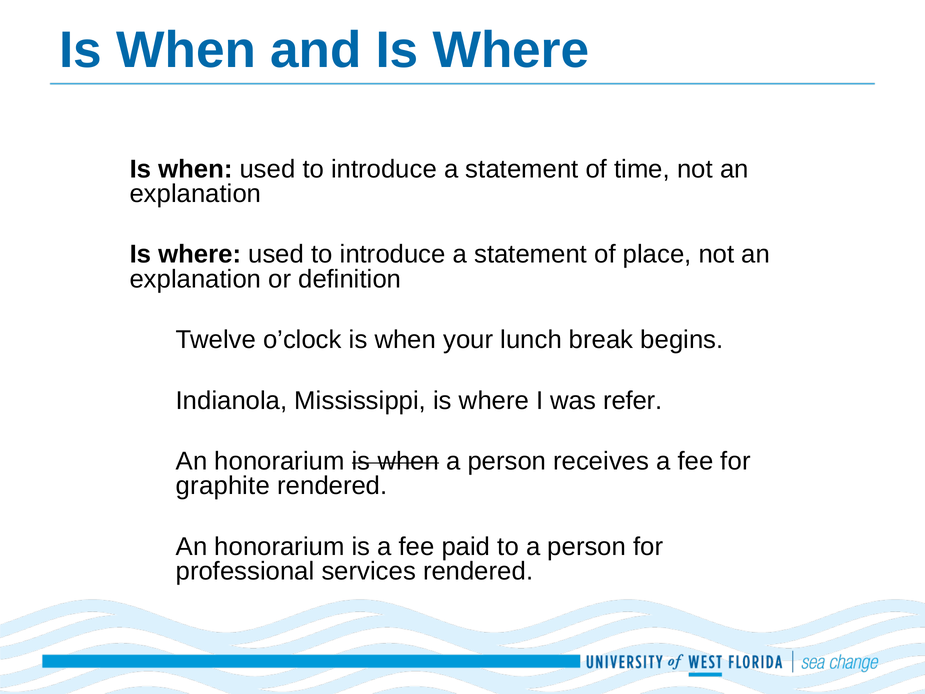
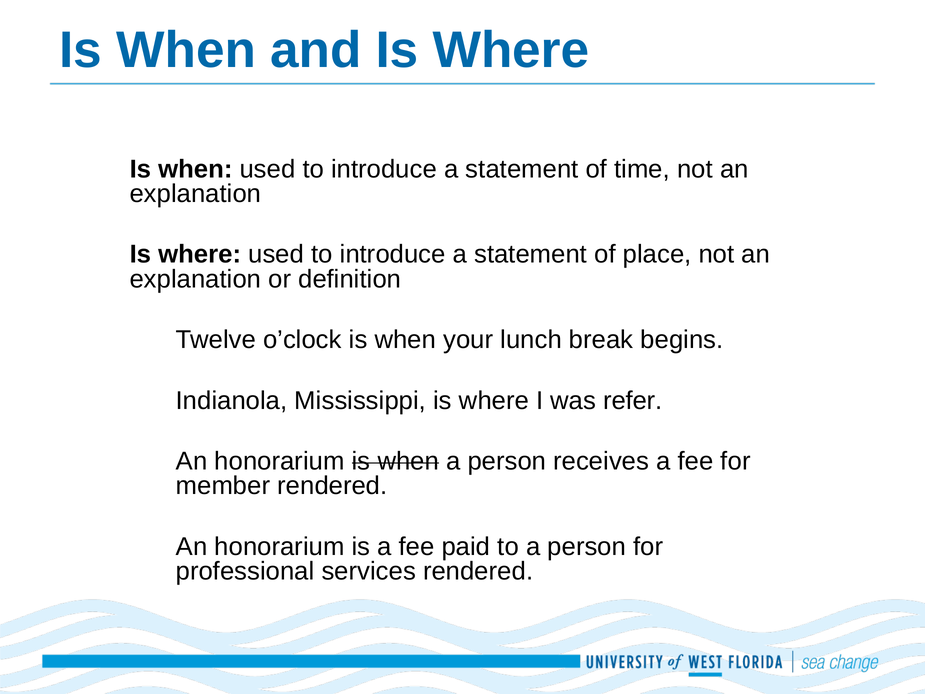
graphite: graphite -> member (223, 486)
